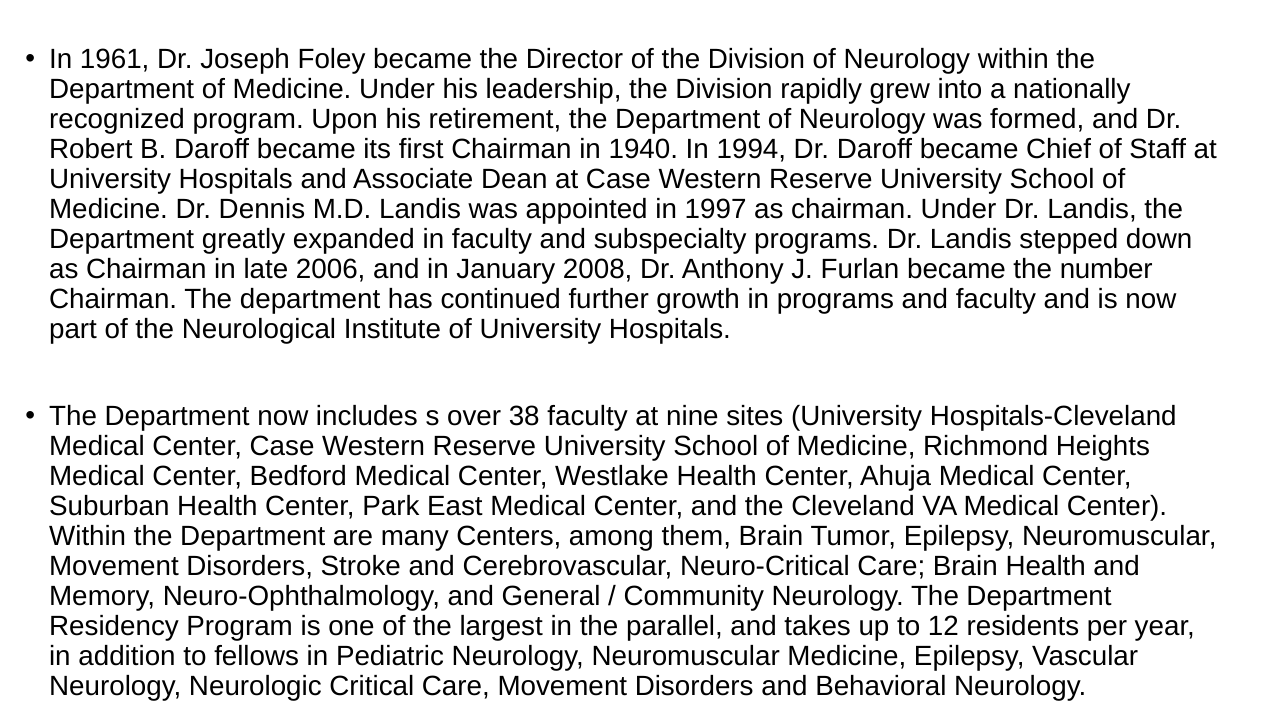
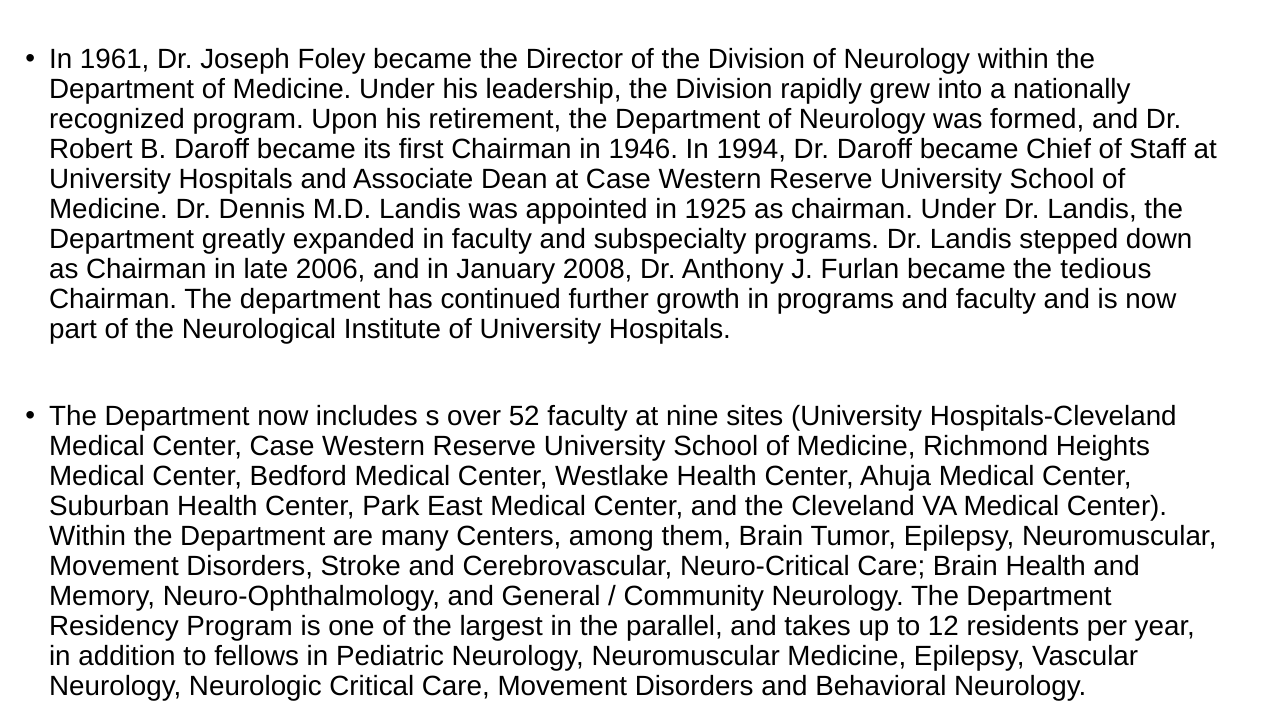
1940: 1940 -> 1946 (643, 149)
1997: 1997 -> 1925 (716, 209)
number: number -> tedious (1106, 269)
38: 38 -> 52 (524, 416)
